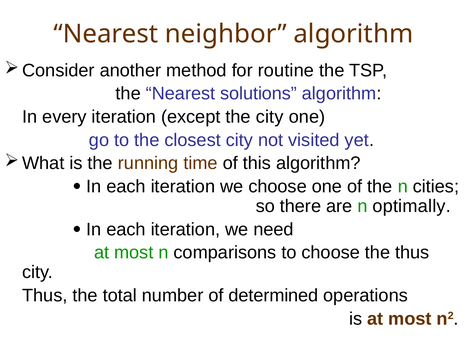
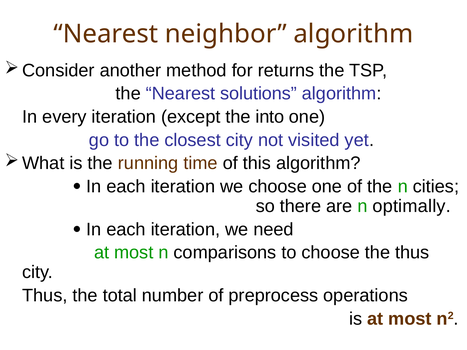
routine: routine -> returns (286, 70)
the city: city -> into (270, 117)
determined: determined -> preprocess (273, 296)
